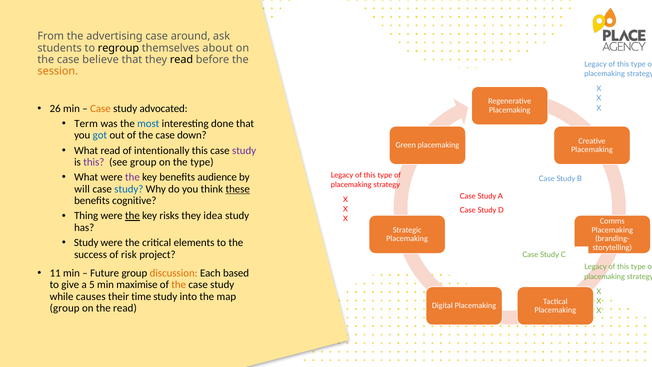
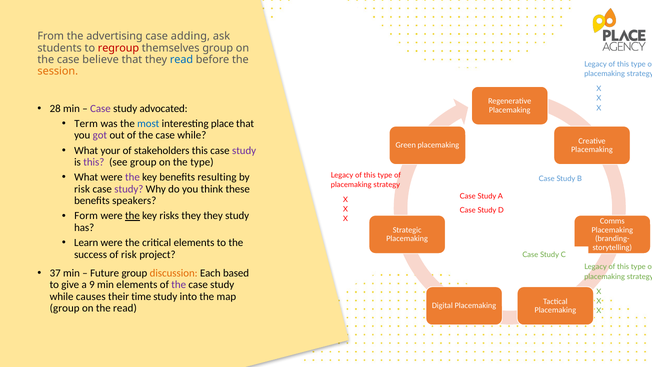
around: around -> adding (190, 36)
regroup colour: black -> red (119, 48)
themselves about: about -> group (218, 48)
read colour: black -> blue (181, 60)
26: 26 -> 28 (55, 108)
Case colour: orange -> purple (100, 108)
done: done -> place (222, 124)
got colour: blue -> purple (100, 135)
case down: down -> while (192, 135)
What read: read -> your (110, 150)
intentionally: intentionally -> stakeholders (162, 150)
audience: audience -> resulting (217, 177)
will: will -> risk (82, 189)
study colour: blue -> purple (129, 189)
these underline: present -> none (238, 189)
cognitive: cognitive -> speakers (134, 201)
Thing: Thing -> Form (86, 216)
they idea: idea -> they (213, 216)
Study: Study -> Learn (86, 243)
11: 11 -> 37 (55, 273)
5: 5 -> 9 (92, 285)
min maximise: maximise -> elements (137, 285)
the colour: orange -> purple (179, 285)
